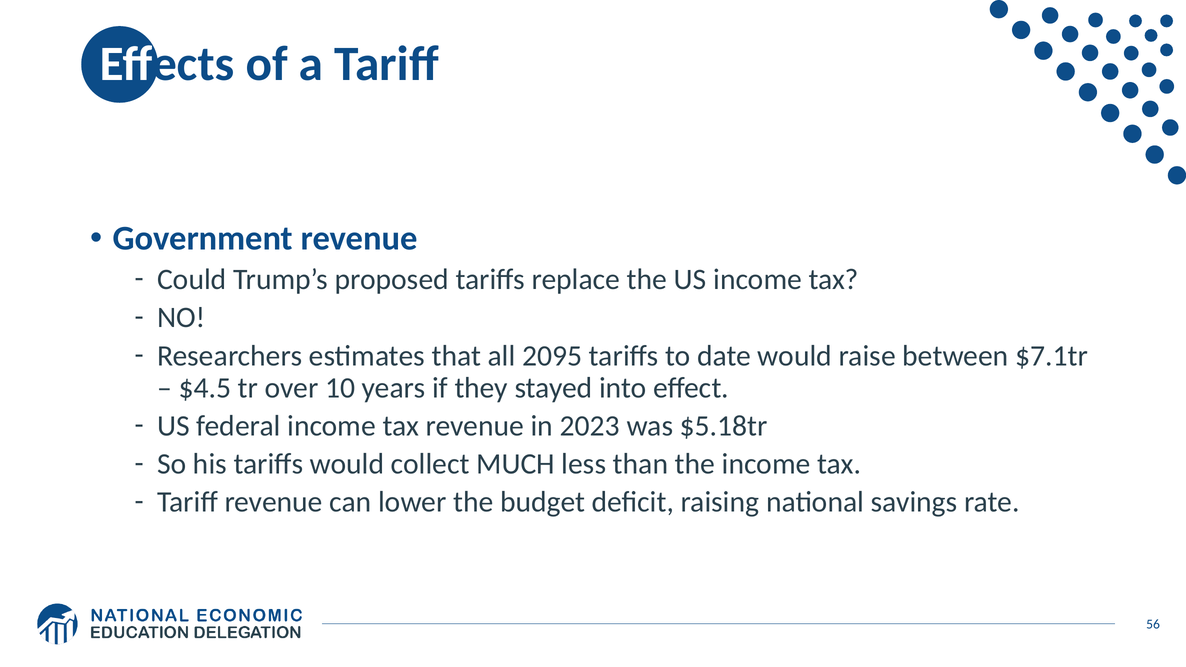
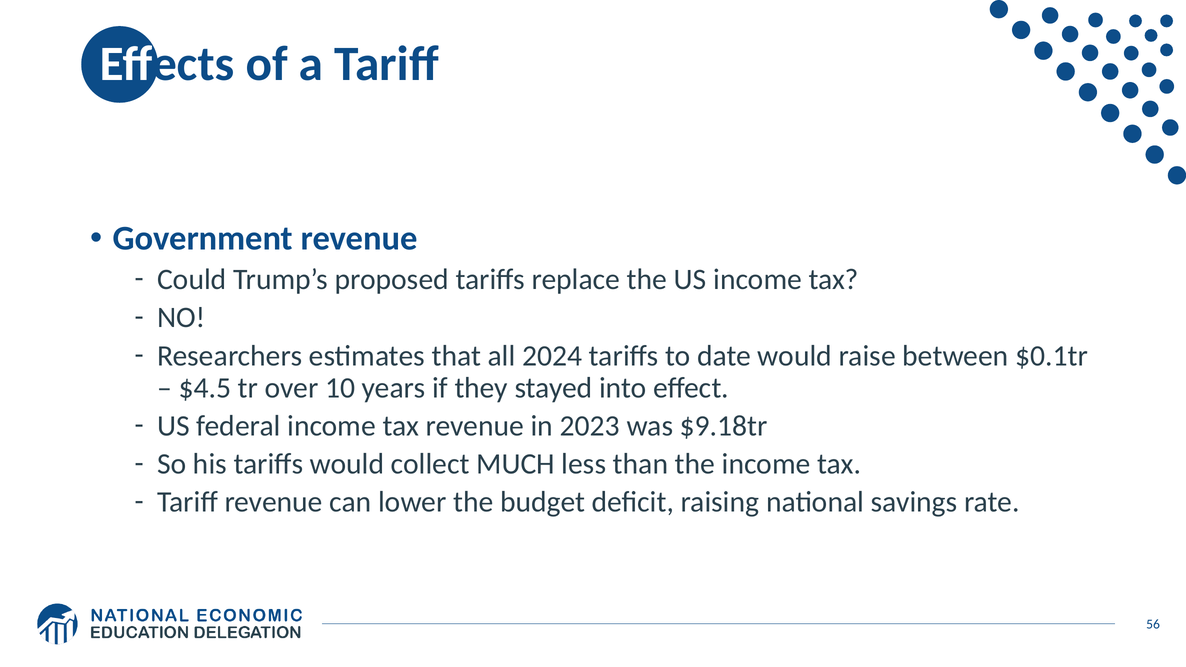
2095: 2095 -> 2024 (552, 356)
$7.1tr: $7.1tr -> $0.1tr (1052, 356)
$5.18tr: $5.18tr -> $9.18tr (724, 426)
